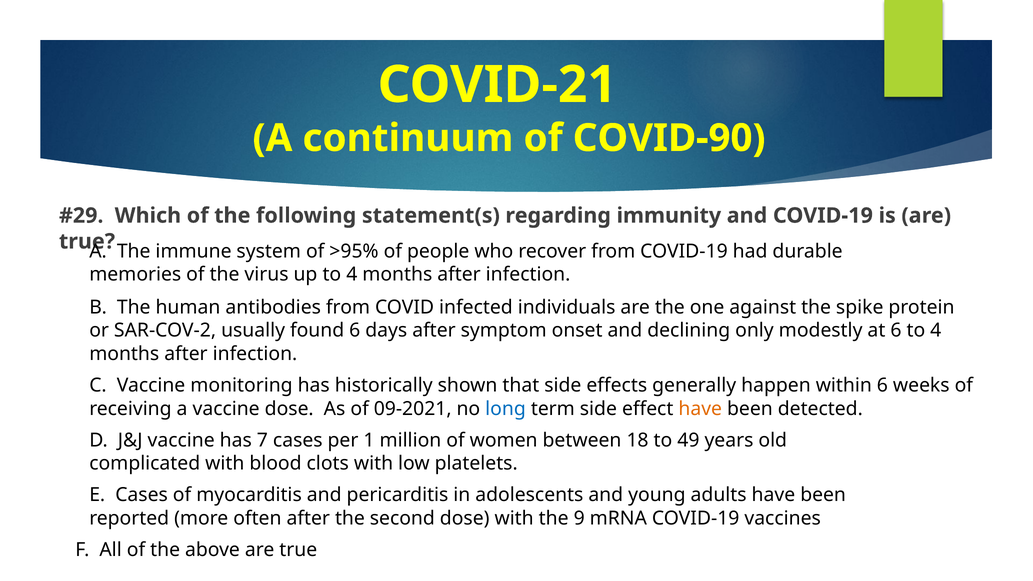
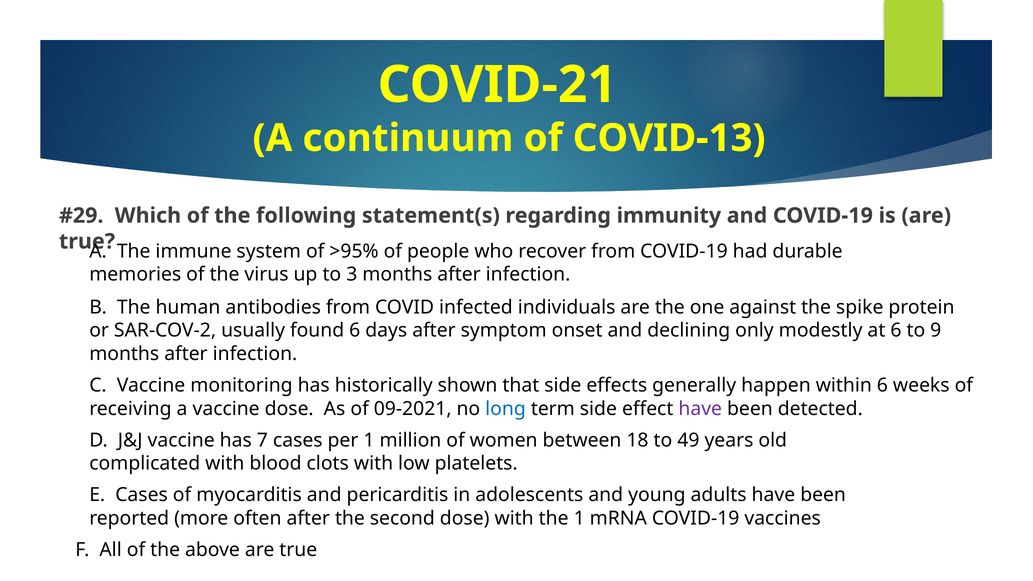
COVID-90: COVID-90 -> COVID-13 (669, 138)
up to 4: 4 -> 3 (352, 275)
6 to 4: 4 -> 9 (936, 331)
have colour: orange -> purple (700, 409)
the 9: 9 -> 1 (579, 518)
